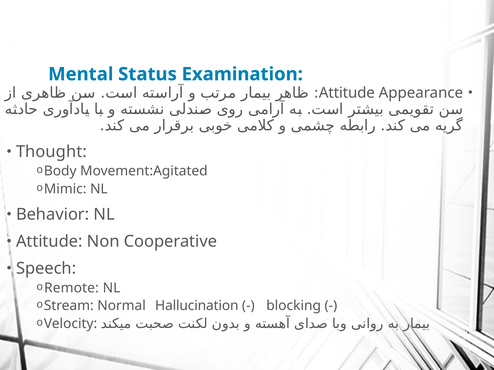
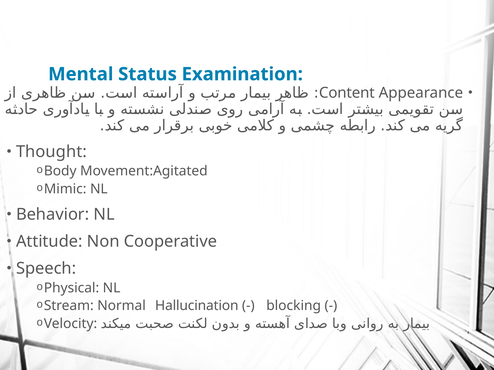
Attitude: Attitude -> Content (347, 93)
Remote: Remote -> Physical (72, 288)
